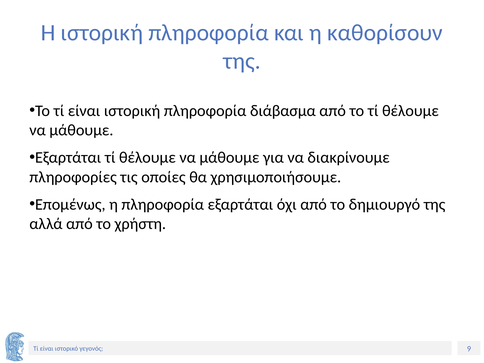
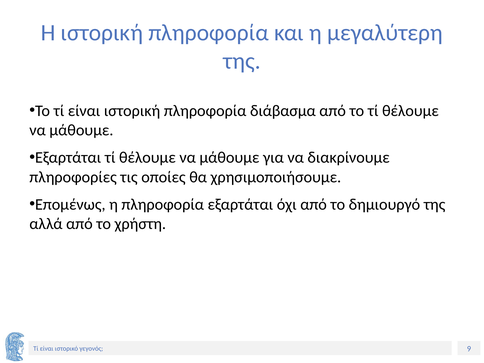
καθορίσουν: καθορίσουν -> μεγαλύτερη (385, 33)
